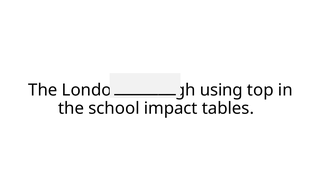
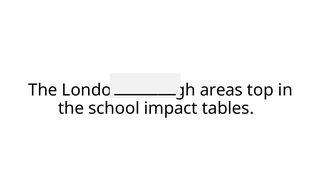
using: using -> areas (221, 90)
